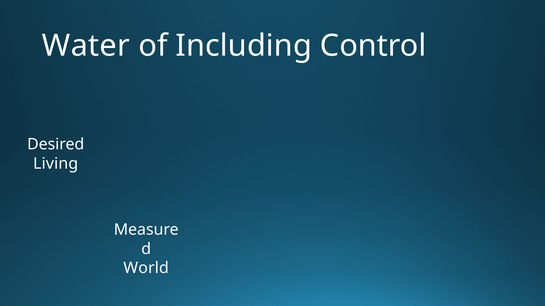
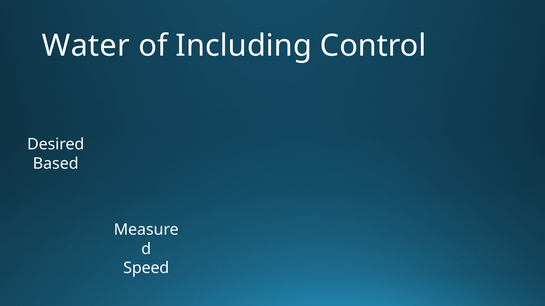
Living: Living -> Based (56, 164)
World: World -> Speed (146, 268)
